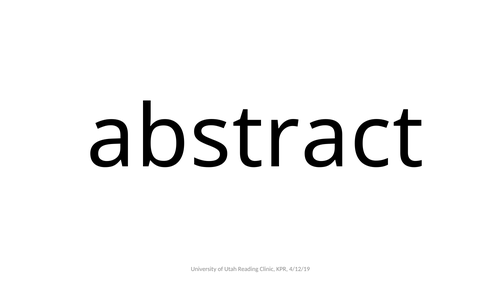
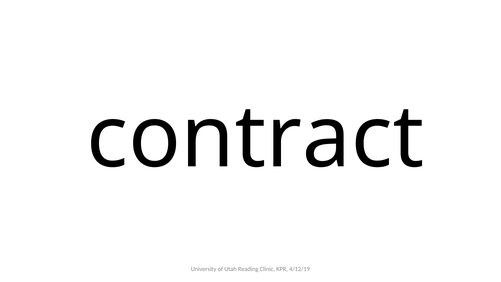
abstract: abstract -> contract (255, 138)
